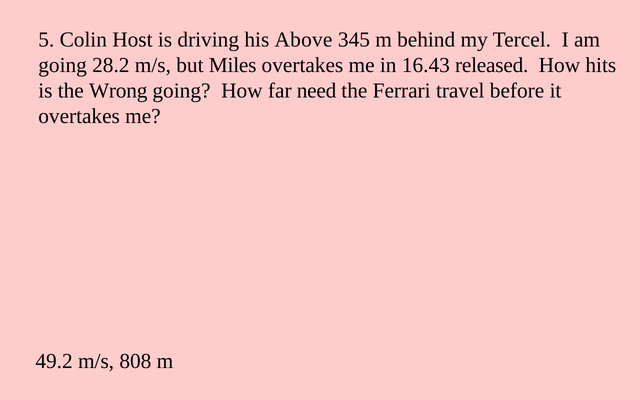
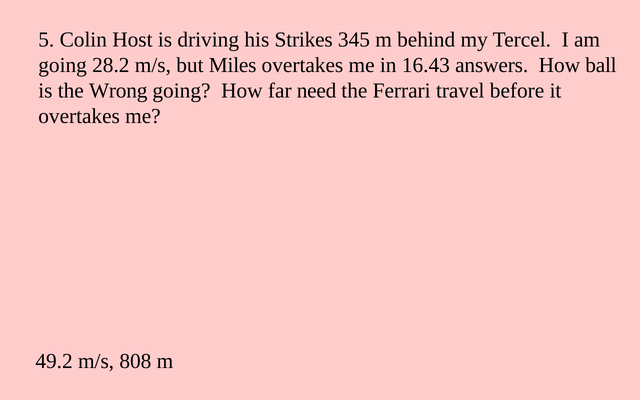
Above: Above -> Strikes (304, 40)
released: released -> answers (492, 65)
hits: hits -> ball (601, 65)
